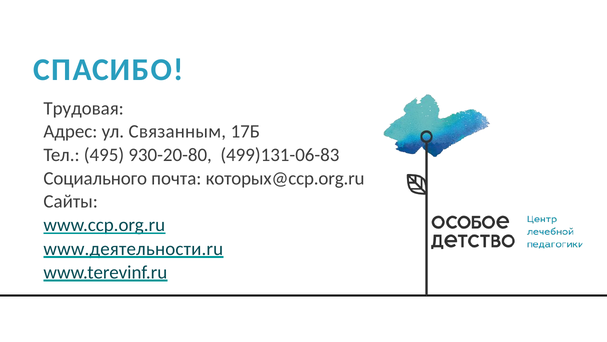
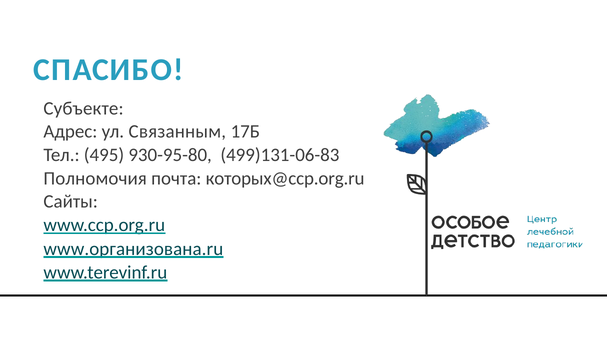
Трудовая: Трудовая -> Субъекте (84, 108)
930-20-80: 930-20-80 -> 930-95-80 (170, 155)
Социального: Социального -> Полномочия (95, 178)
www.деятельности.ru: www.деятельности.ru -> www.организована.ru (133, 248)
